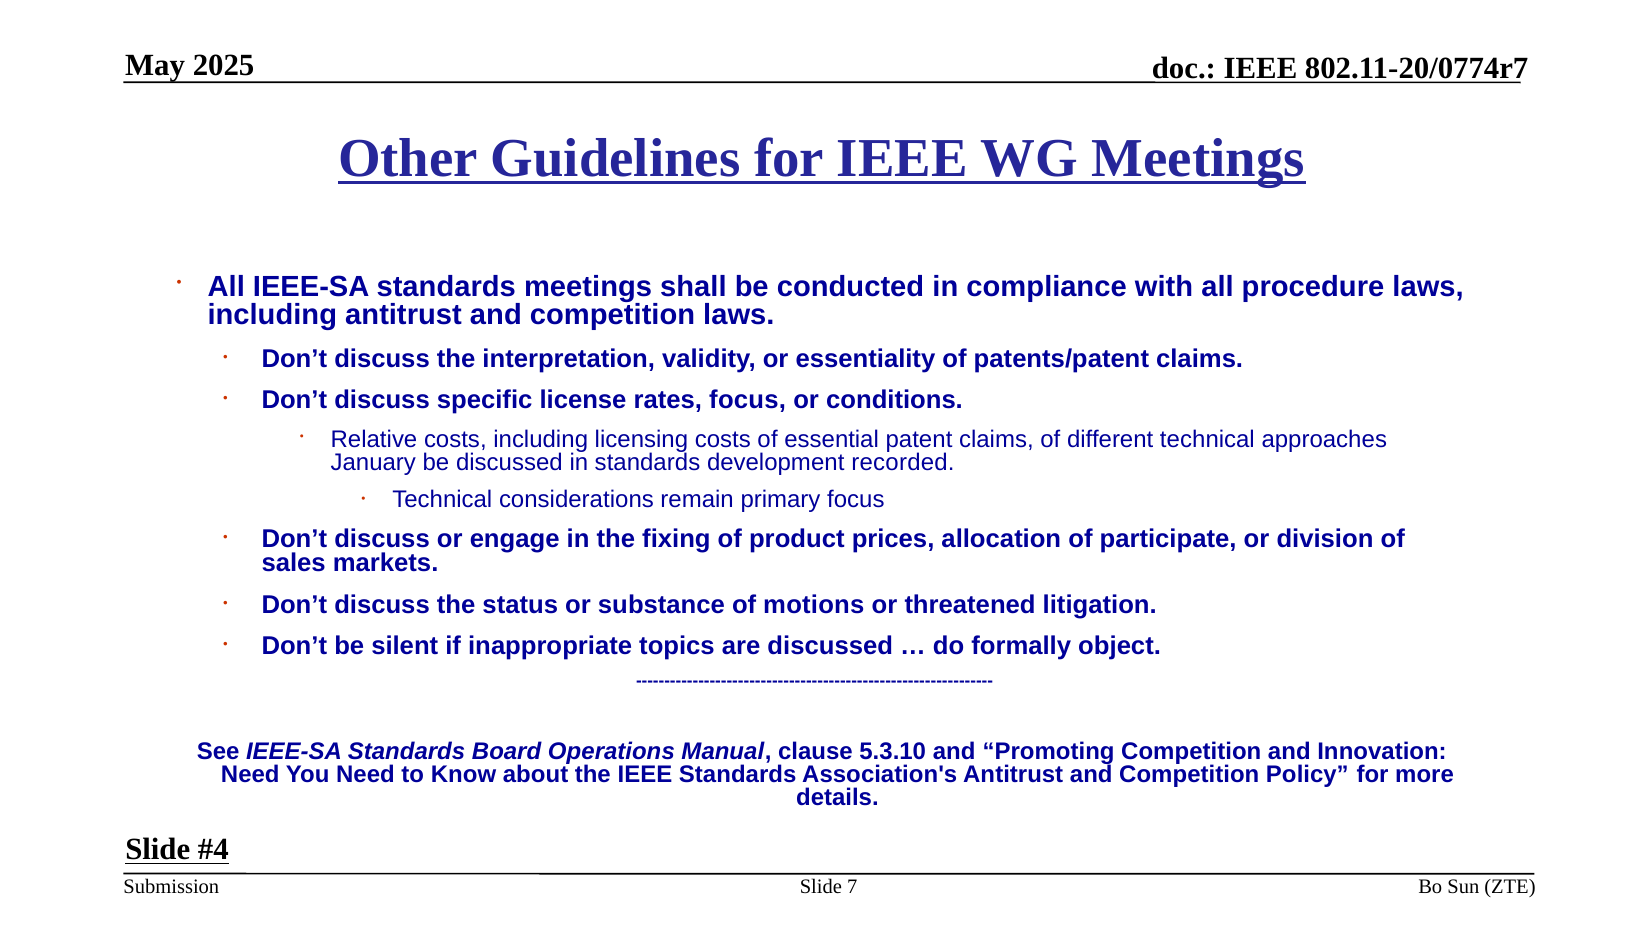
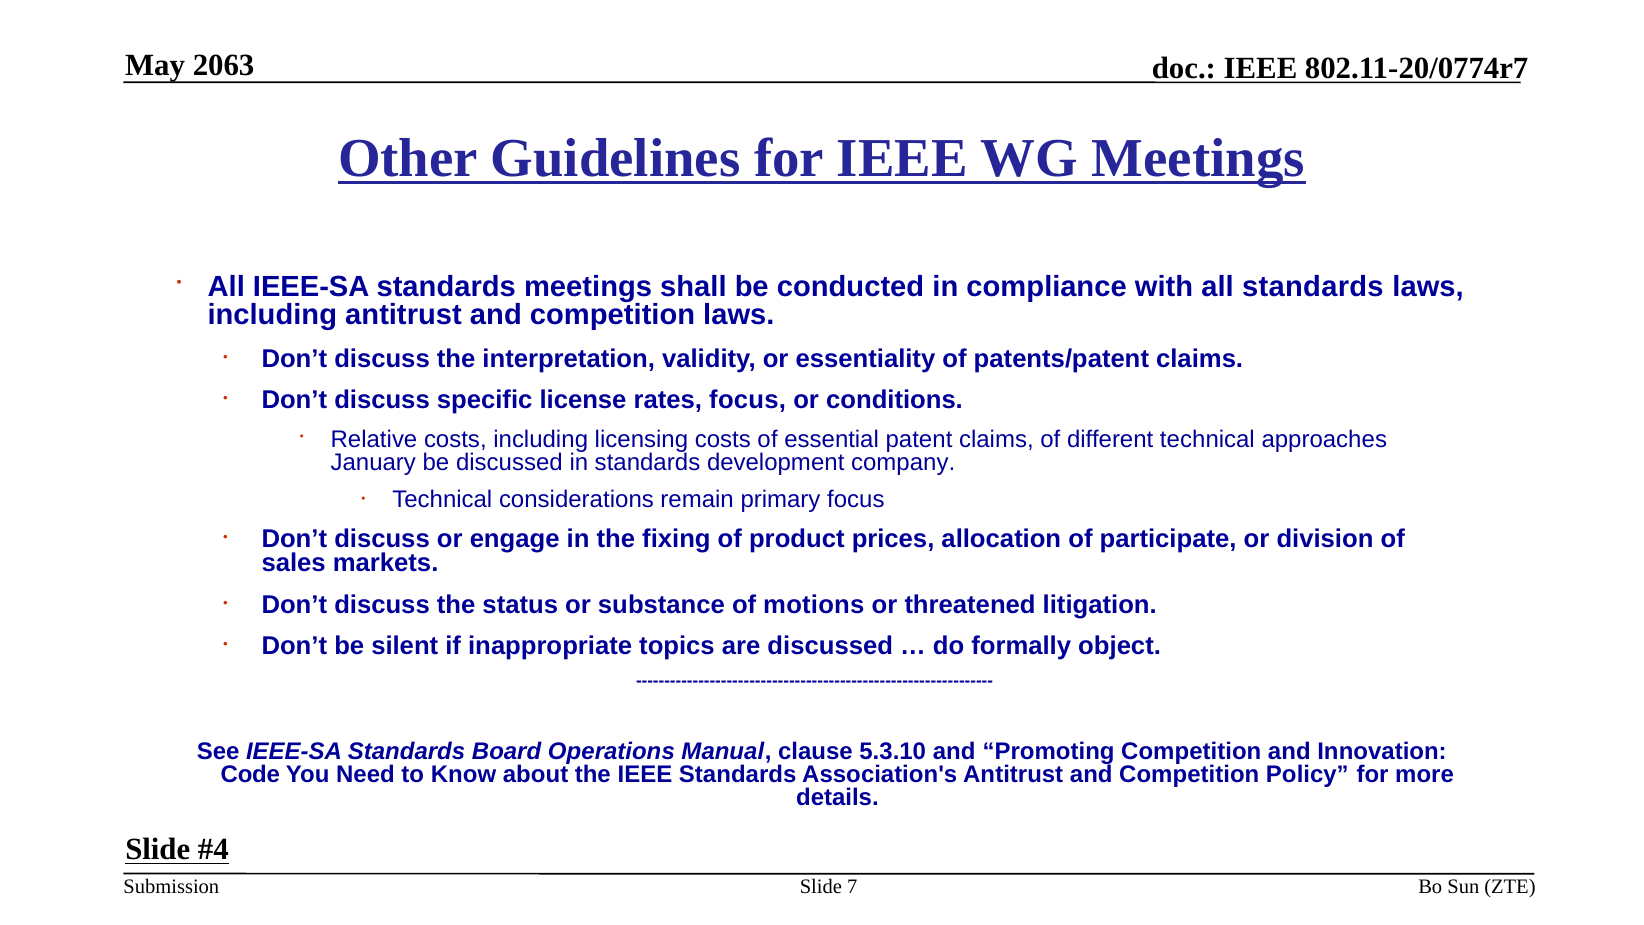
2025: 2025 -> 2063 (224, 65)
all procedure: procedure -> standards (1313, 286)
recorded: recorded -> company (903, 462)
Need: Need -> Code (250, 775)
